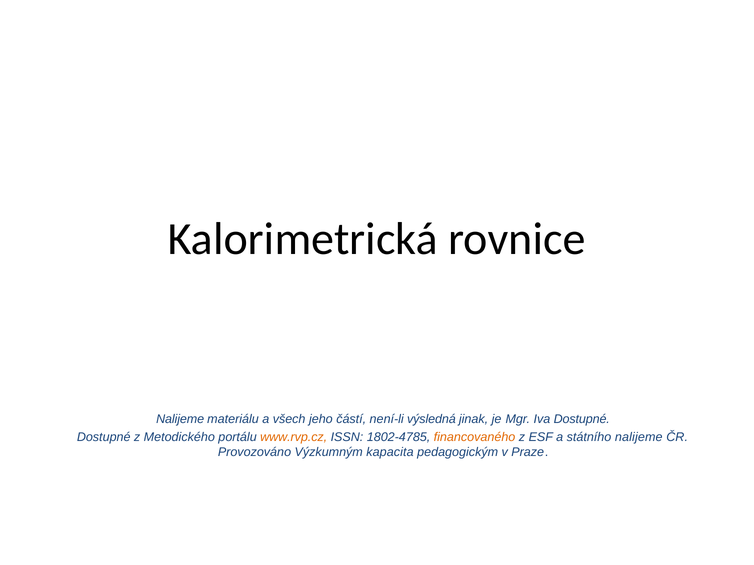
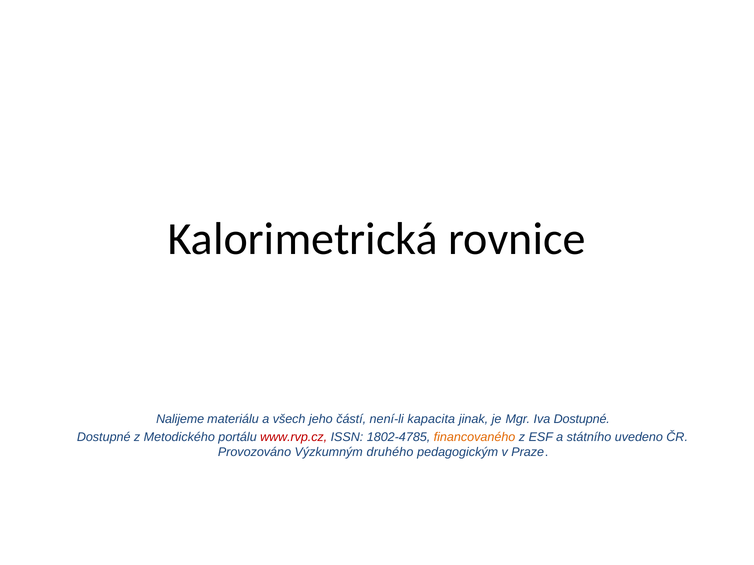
výsledná: výsledná -> kapacita (431, 420)
www.rvp.cz colour: orange -> red (294, 437)
státního nalijeme: nalijeme -> uvedeno (639, 437)
kapacita: kapacita -> druhého (390, 452)
